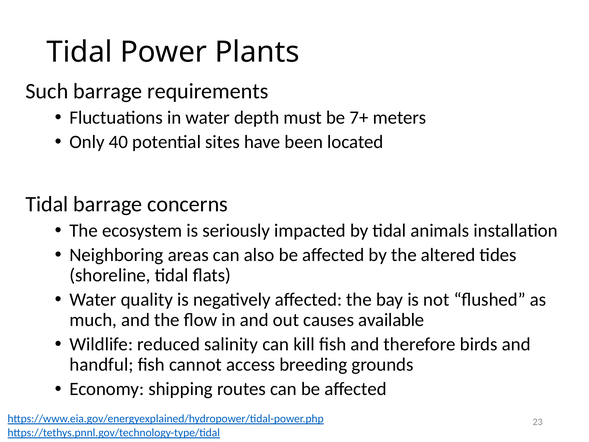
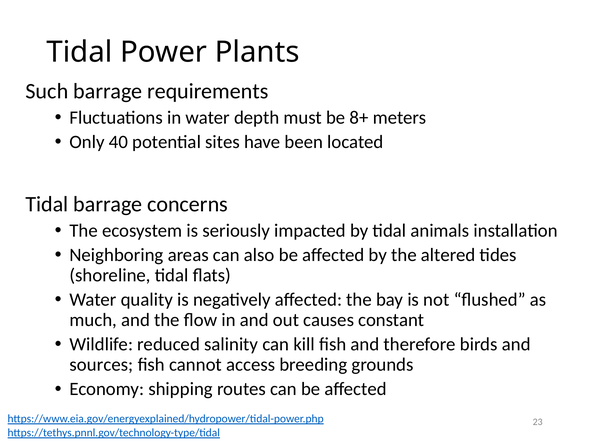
7+: 7+ -> 8+ (359, 117)
available: available -> constant (391, 320)
handful: handful -> sources (101, 364)
